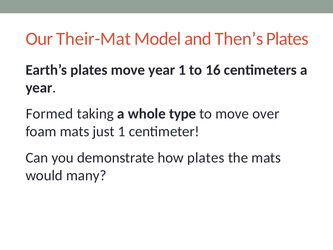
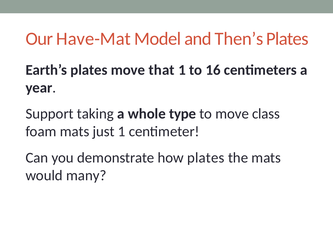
Their-Mat: Their-Mat -> Have-Mat (94, 39)
move year: year -> that (162, 70)
Formed: Formed -> Support (50, 114)
over: over -> class (266, 114)
